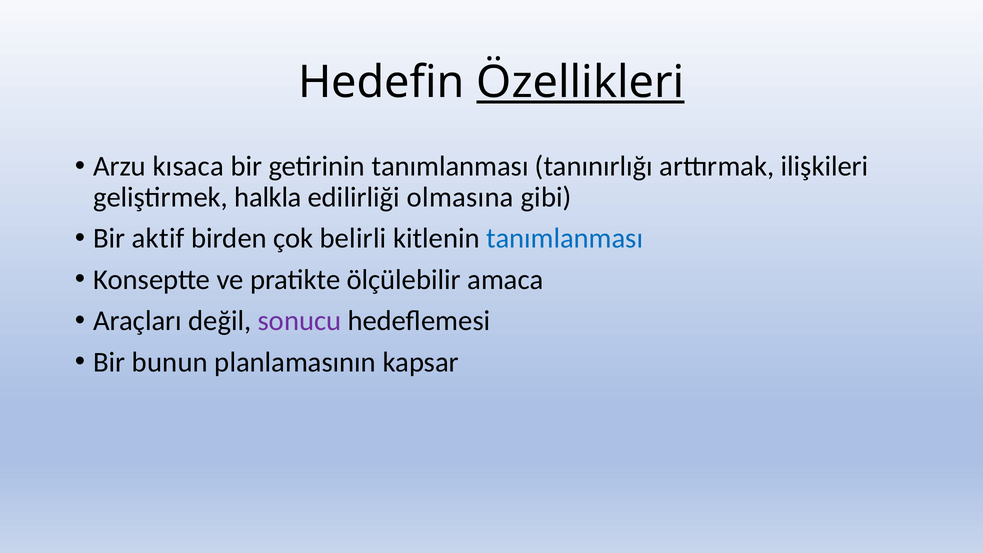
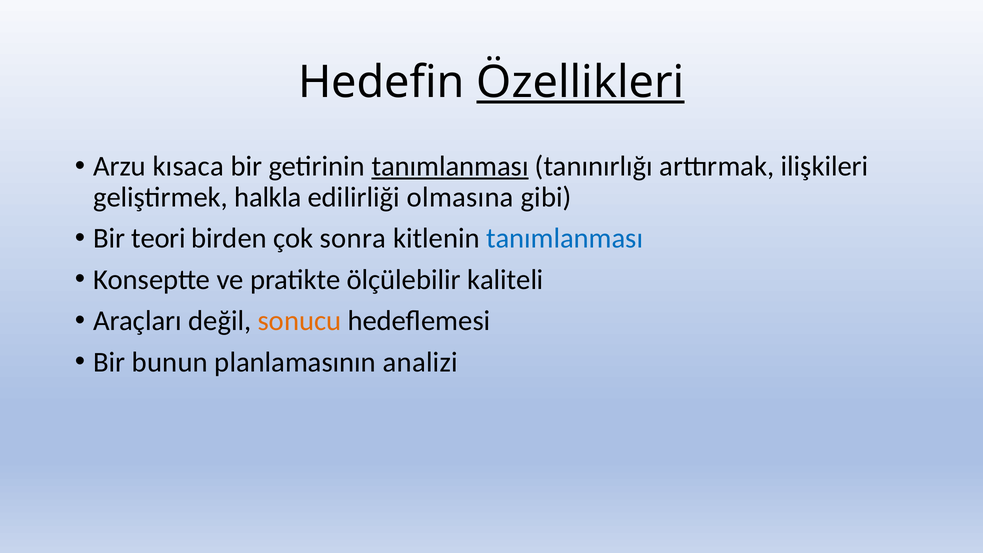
tanımlanması underline: none -> present (450, 166)
aktif: aktif -> teori (159, 238)
belirli: belirli -> sonra (353, 238)
amaca: amaca -> kaliteli (505, 280)
sonucu colour: purple -> orange (300, 321)
kapsar: kapsar -> analizi (420, 362)
